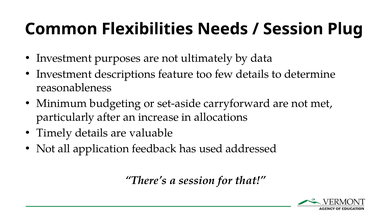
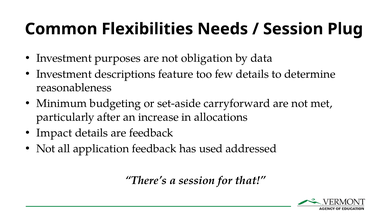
ultimately: ultimately -> obligation (207, 58)
Timely: Timely -> Impact (54, 133)
are valuable: valuable -> feedback (151, 133)
